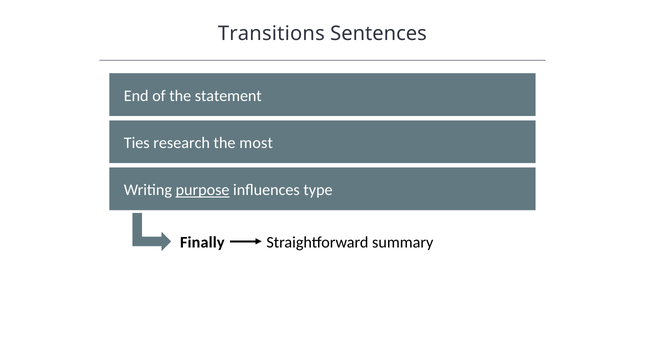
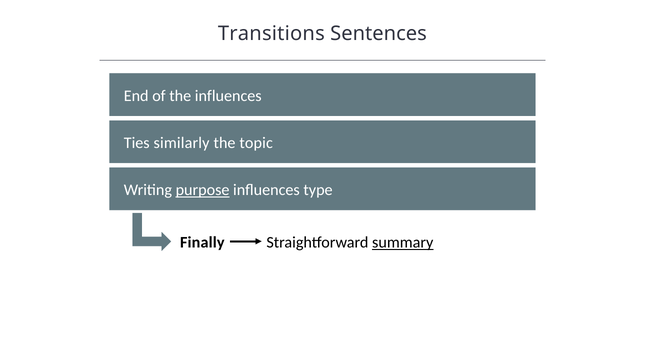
the statement: statement -> influences (228, 96)
research: research -> similarly (182, 143)
most: most -> topic (256, 143)
summary underline: none -> present (403, 242)
